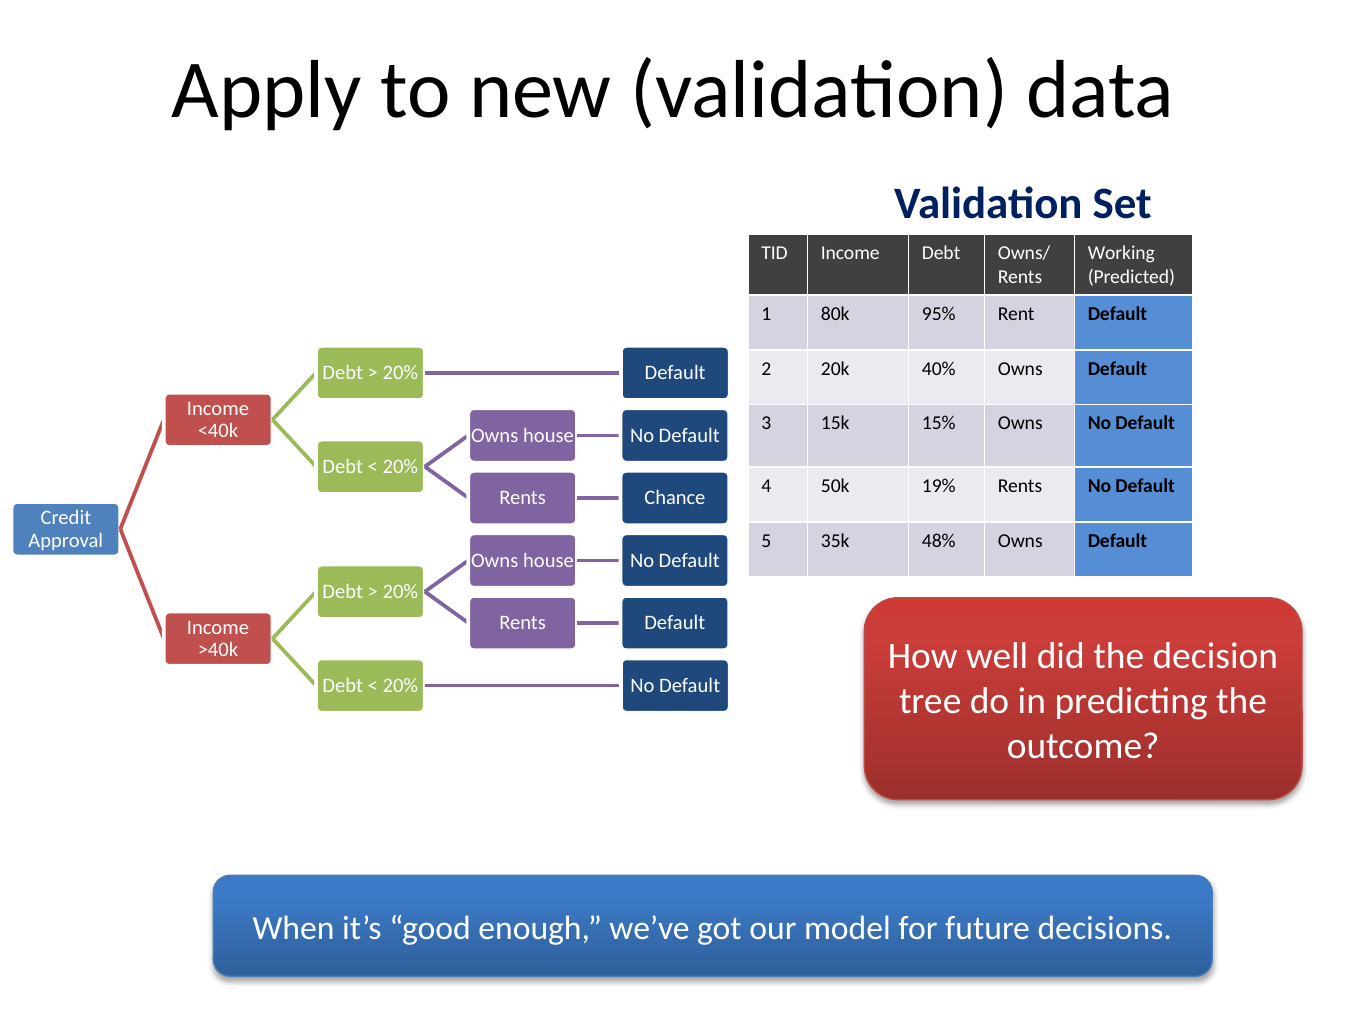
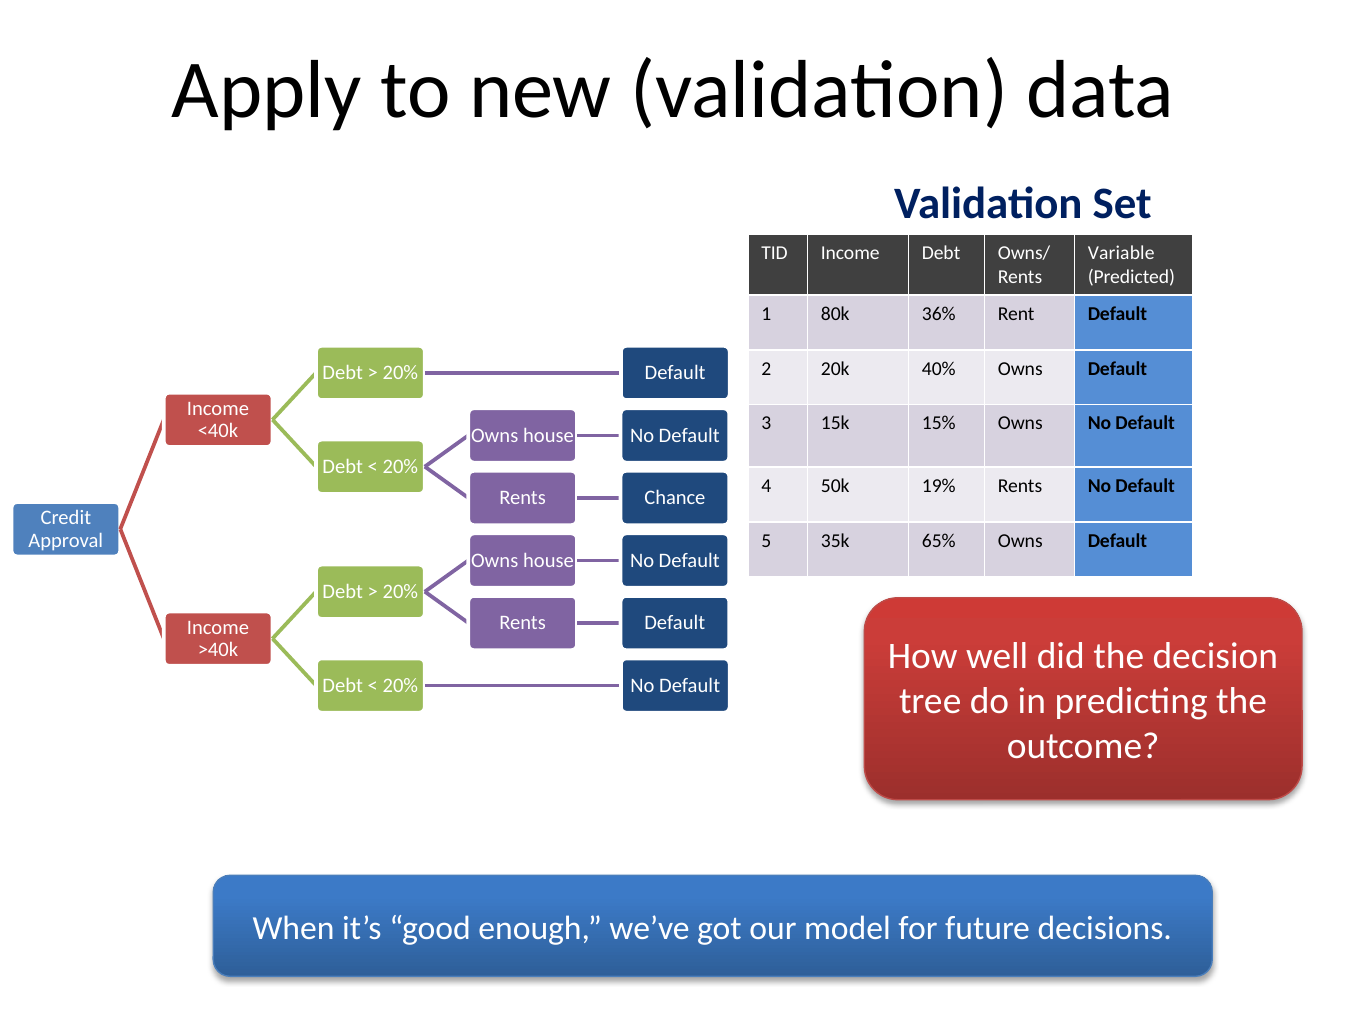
Working: Working -> Variable (1121, 253)
95%: 95% -> 36% (939, 314)
48%: 48% -> 65% (939, 541)
